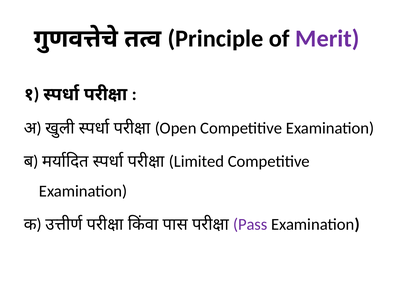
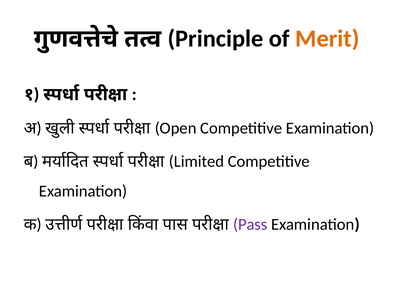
Merit colour: purple -> orange (327, 39)
